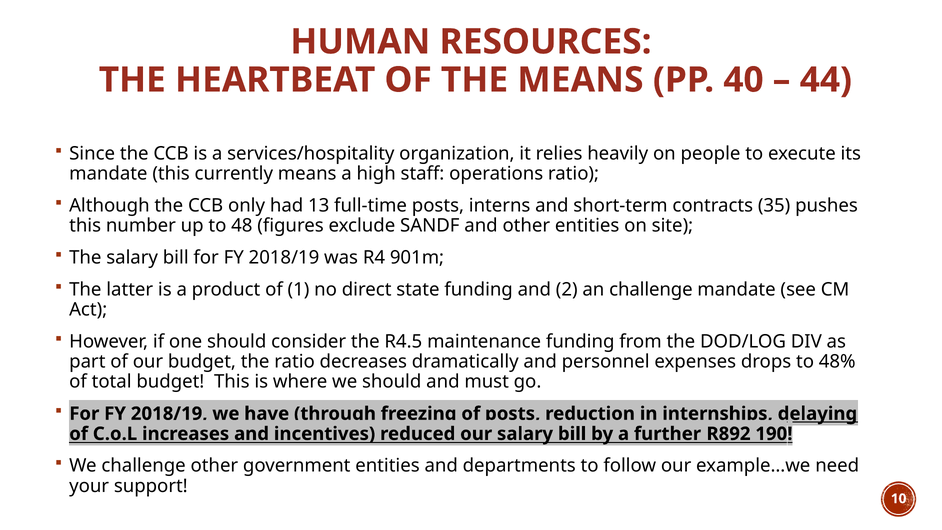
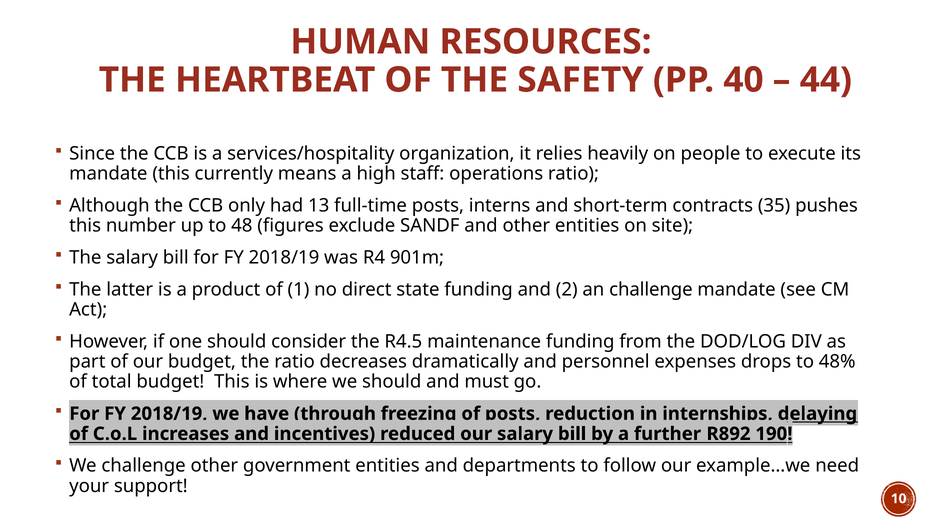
THE MEANS: MEANS -> SAFETY (580, 80)
